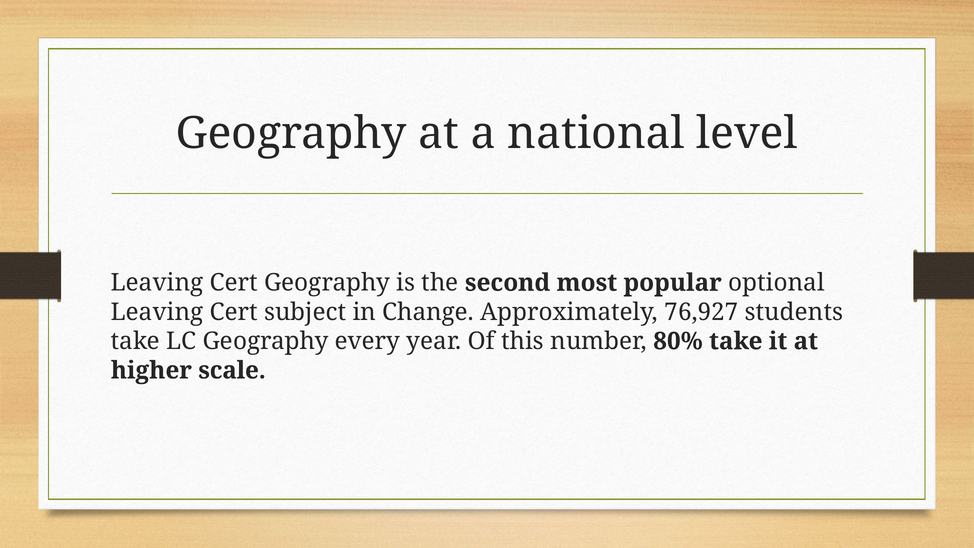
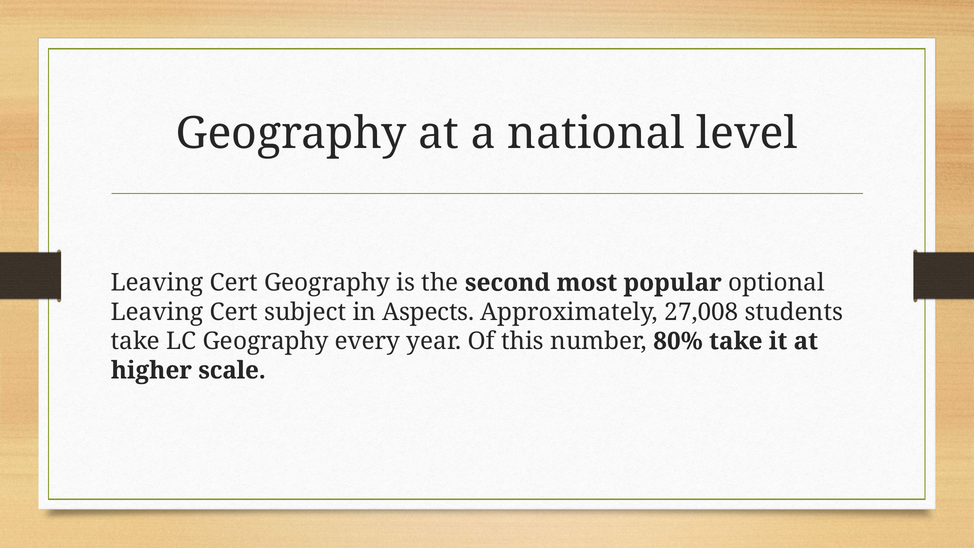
Change: Change -> Aspects (428, 312)
76,927: 76,927 -> 27,008 (701, 312)
